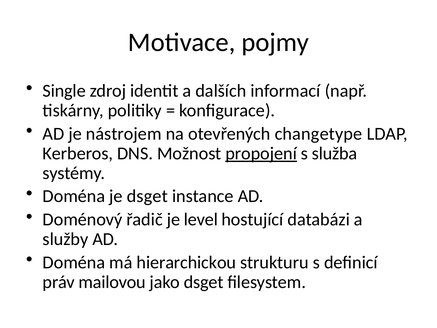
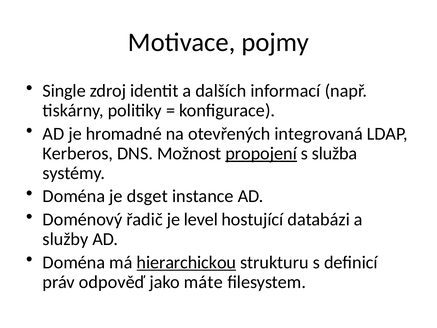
nástrojem: nástrojem -> hromadné (124, 134)
changetype: changetype -> integrovaná (319, 134)
hierarchickou underline: none -> present (186, 262)
mailovou: mailovou -> odpověď (112, 282)
jako dsget: dsget -> máte (203, 282)
